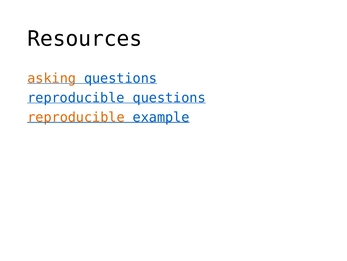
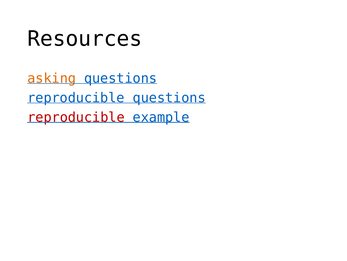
reproducible colour: orange -> red (76, 117)
